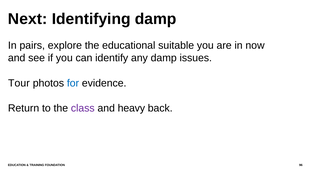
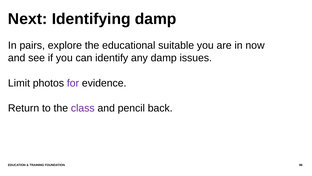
Tour: Tour -> Limit (19, 83)
for colour: blue -> purple (73, 83)
heavy: heavy -> pencil (131, 108)
